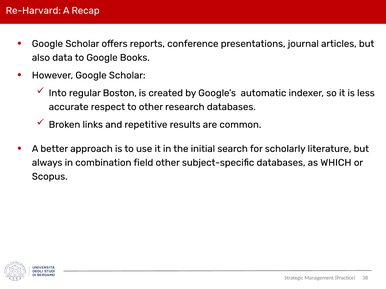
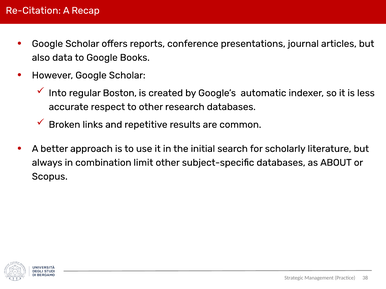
Re-Harvard: Re-Harvard -> Re-Citation (33, 11)
field: field -> limit (143, 163)
WHICH: WHICH -> ABOUT (336, 163)
